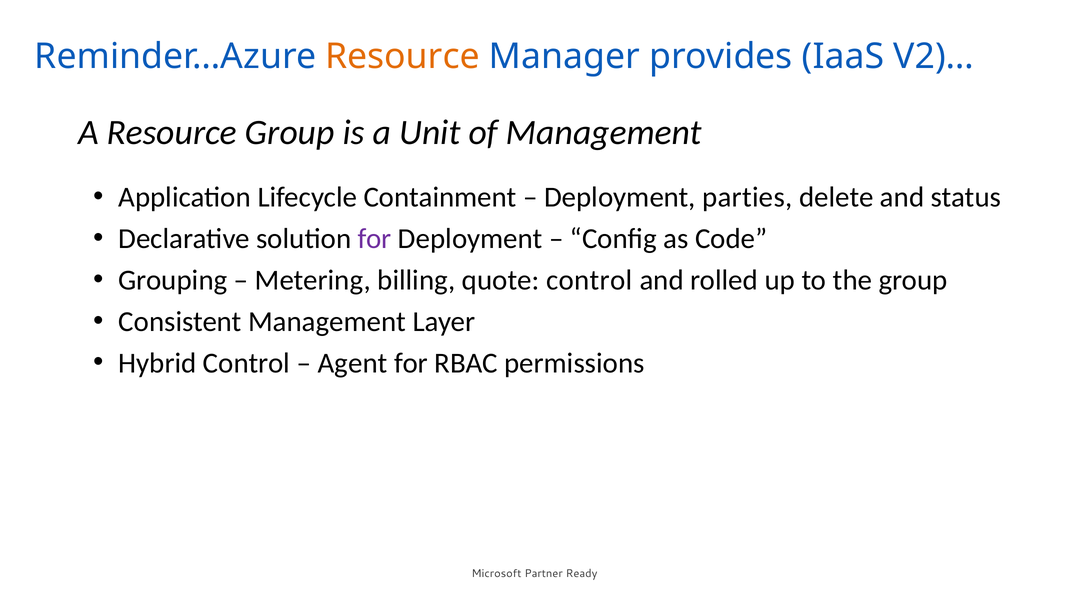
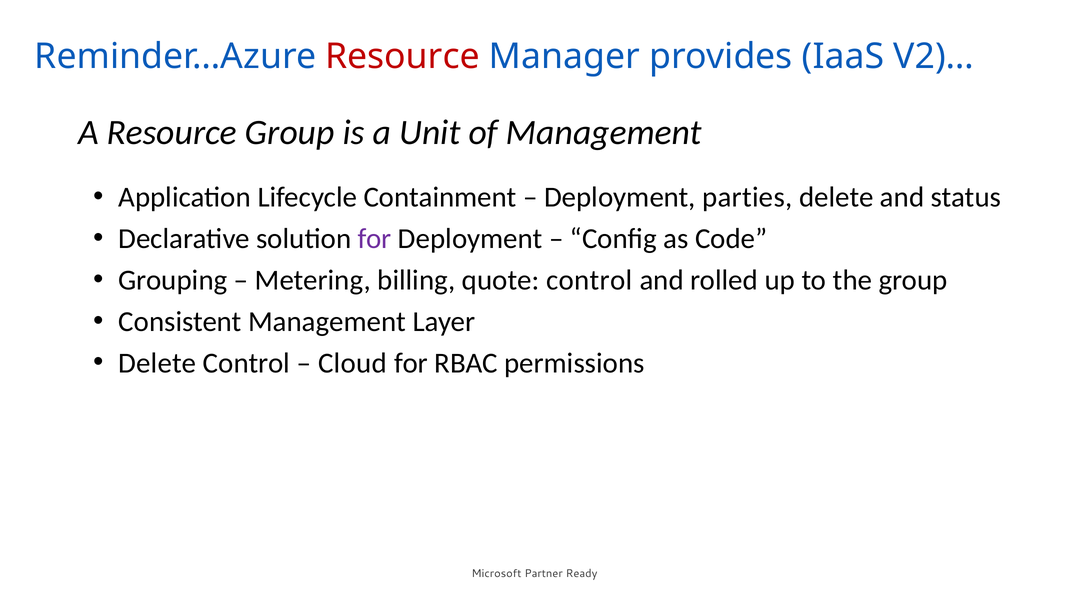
Resource colour: orange -> red (403, 56)
Hybrid: Hybrid -> Delete (157, 363)
Agent: Agent -> Cloud (352, 363)
